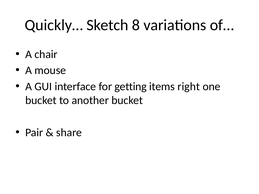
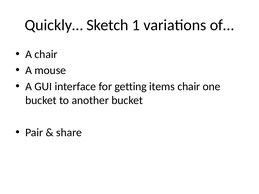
8: 8 -> 1 (136, 25)
items right: right -> chair (189, 87)
